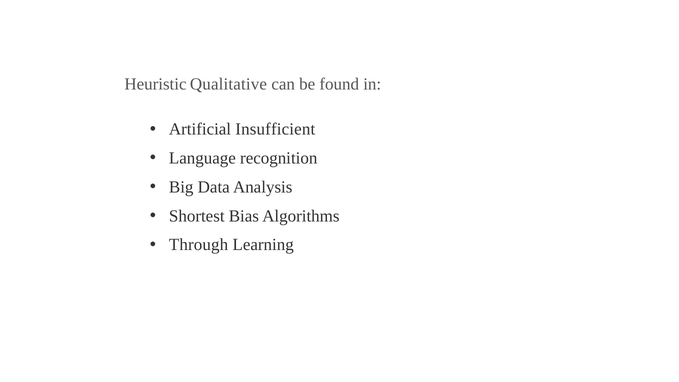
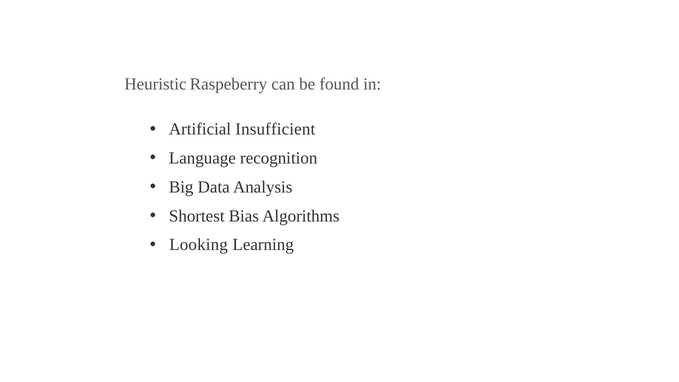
Qualitative: Qualitative -> Raspeberry (229, 84)
Through: Through -> Looking (199, 245)
